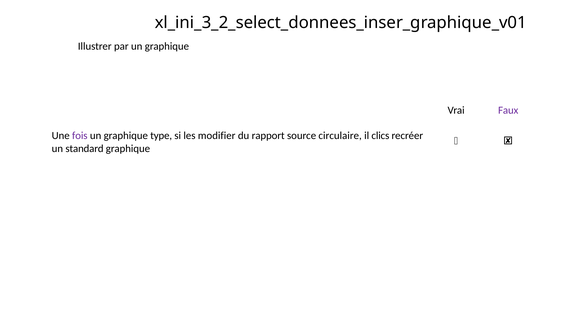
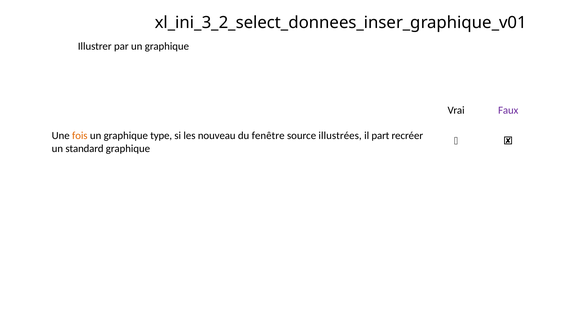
fois colour: purple -> orange (80, 136)
modifier: modifier -> nouveau (217, 136)
rapport: rapport -> fenêtre (268, 136)
circulaire: circulaire -> illustrées (340, 136)
clics: clics -> part (380, 136)
